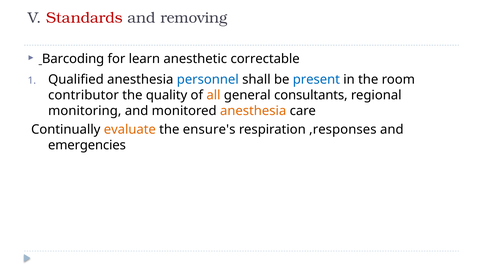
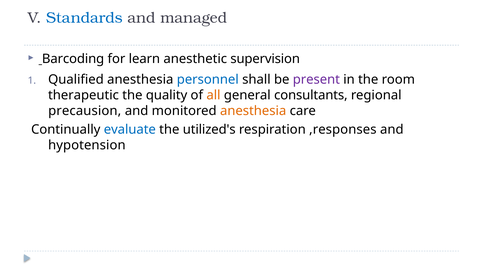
Standards colour: red -> blue (84, 18)
removing: removing -> managed (194, 18)
correctable: correctable -> supervision (265, 59)
present colour: blue -> purple (316, 80)
contributor: contributor -> therapeutic (84, 95)
monitoring: monitoring -> precausion (85, 111)
evaluate colour: orange -> blue (130, 130)
ensure's: ensure's -> utilized's (209, 130)
emergencies: emergencies -> hypotension (87, 146)
